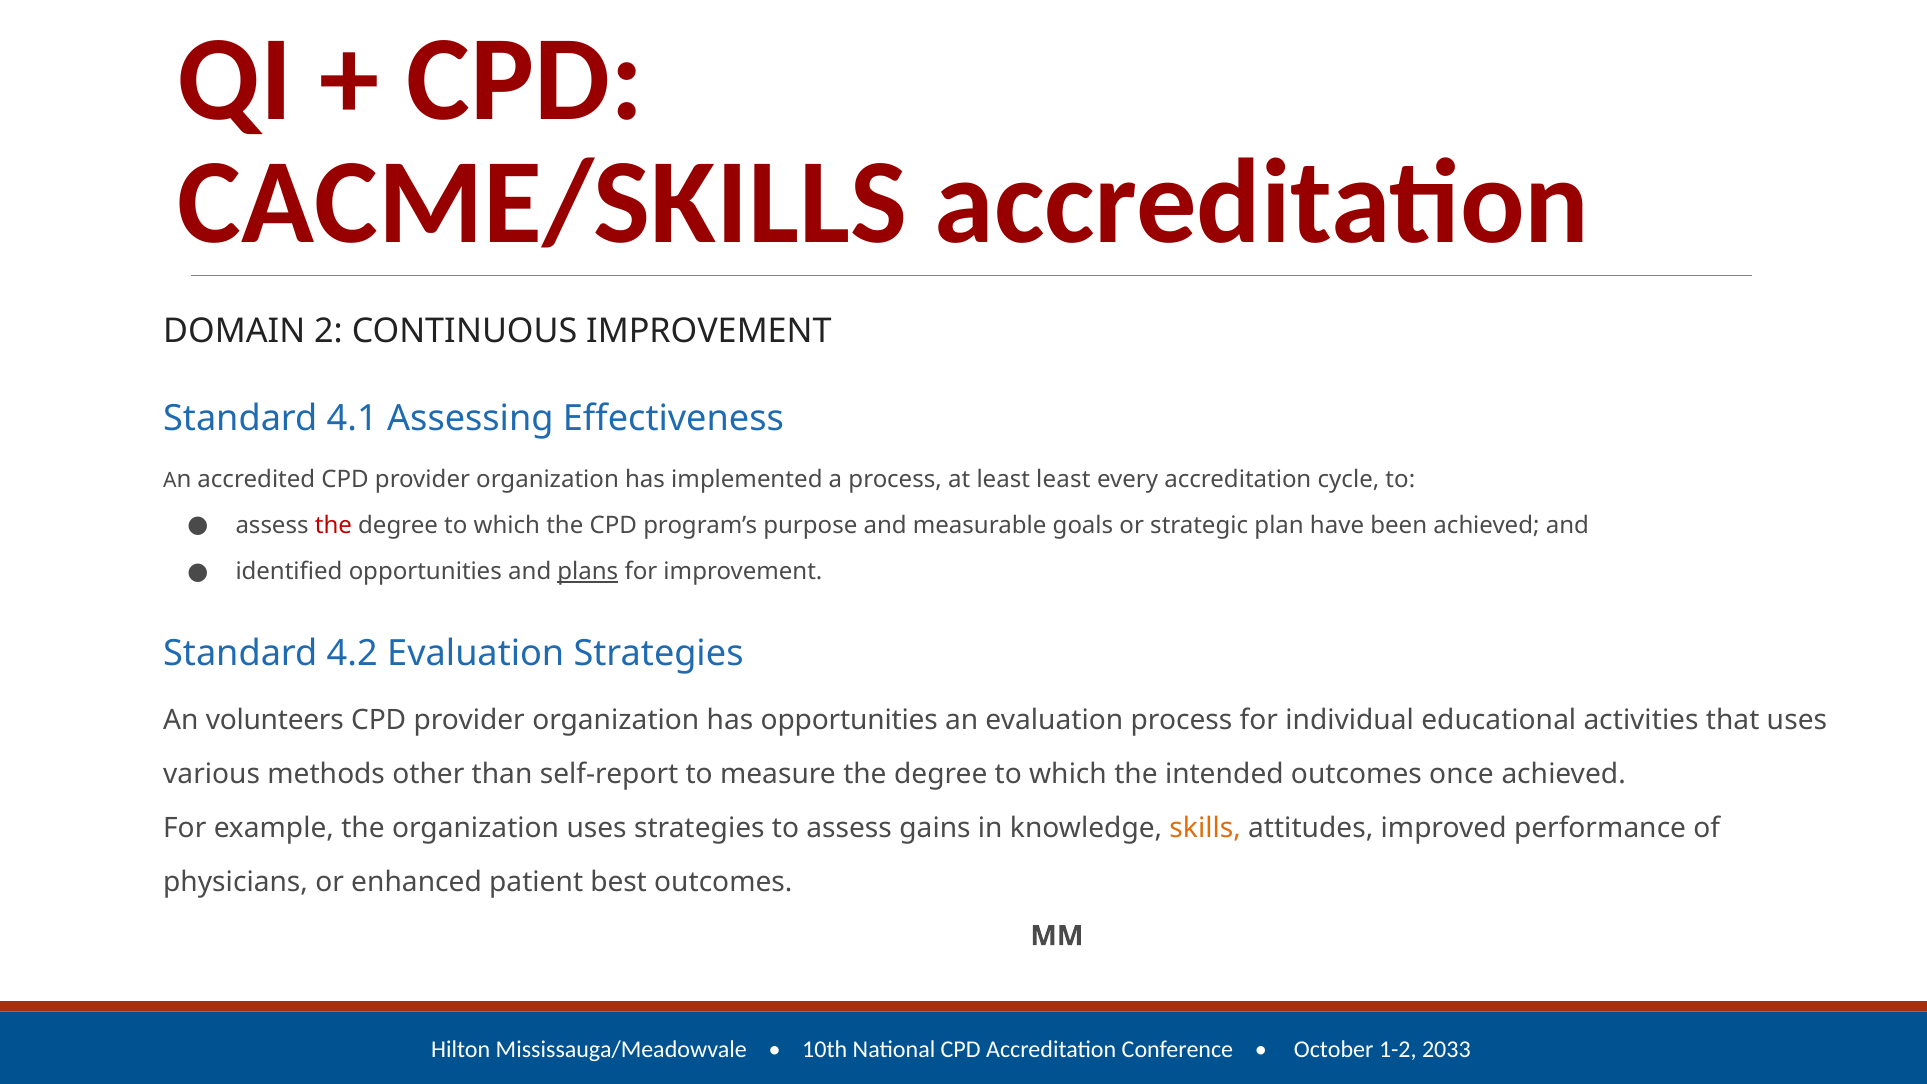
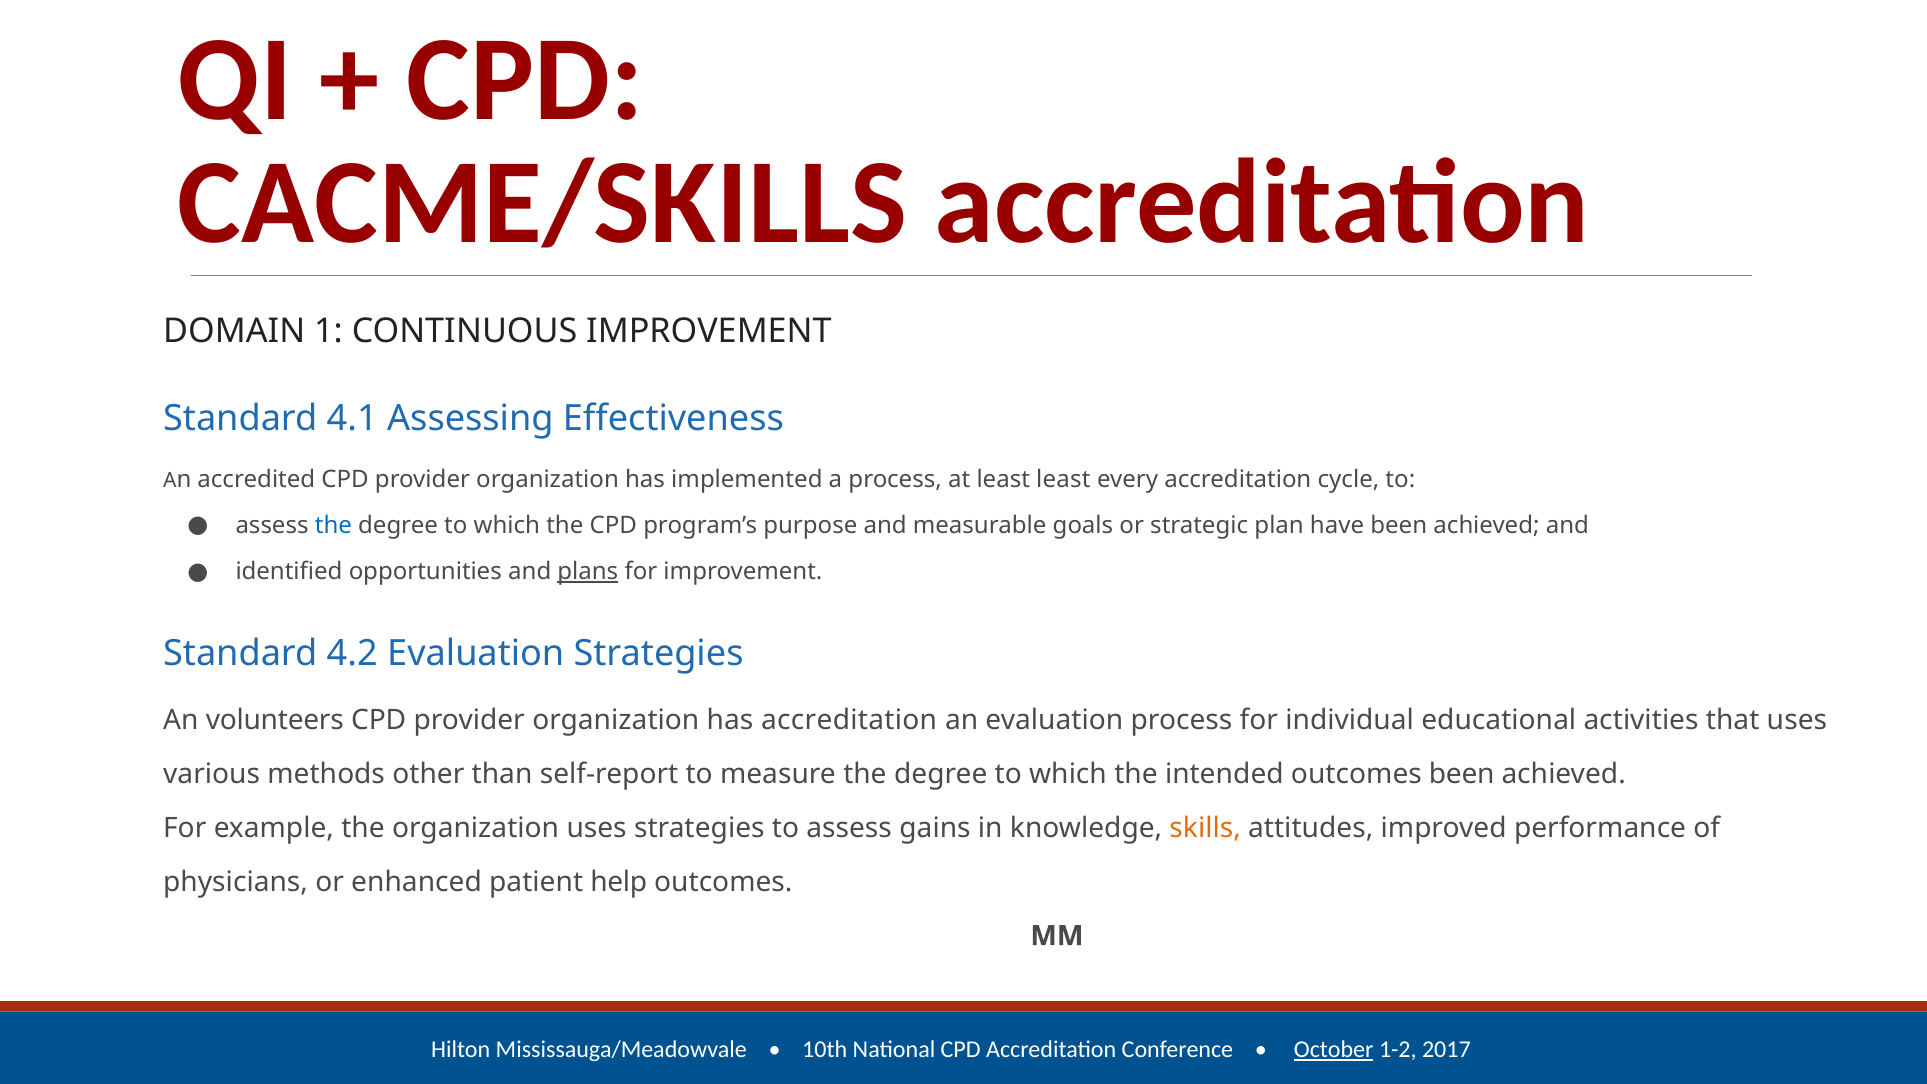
2: 2 -> 1 (329, 331)
the colour: red -> blue (333, 525)
has opportunities: opportunities -> accreditation (849, 720)
outcomes once: once -> been (1462, 774)
best: best -> help (619, 882)
October underline: none -> present (1334, 1049)
2033: 2033 -> 2017 (1446, 1049)
